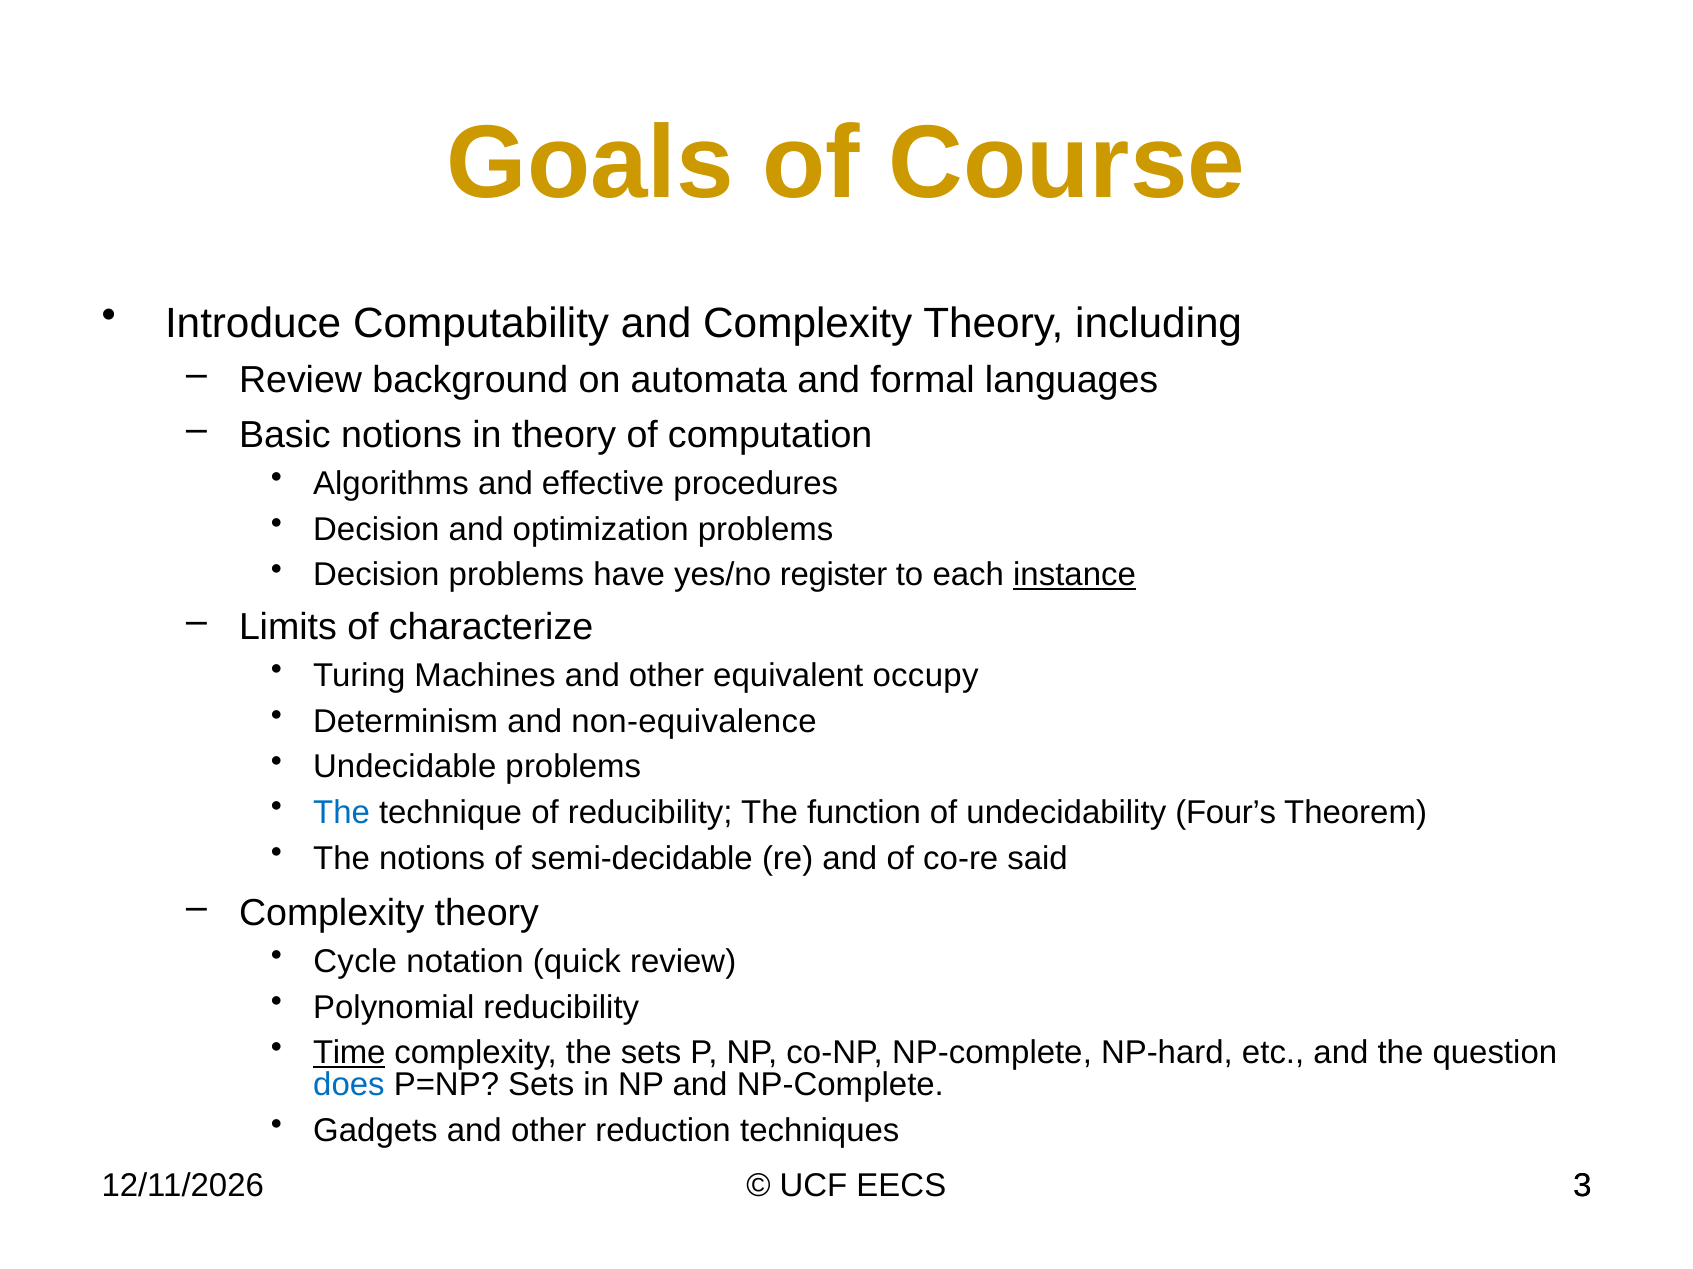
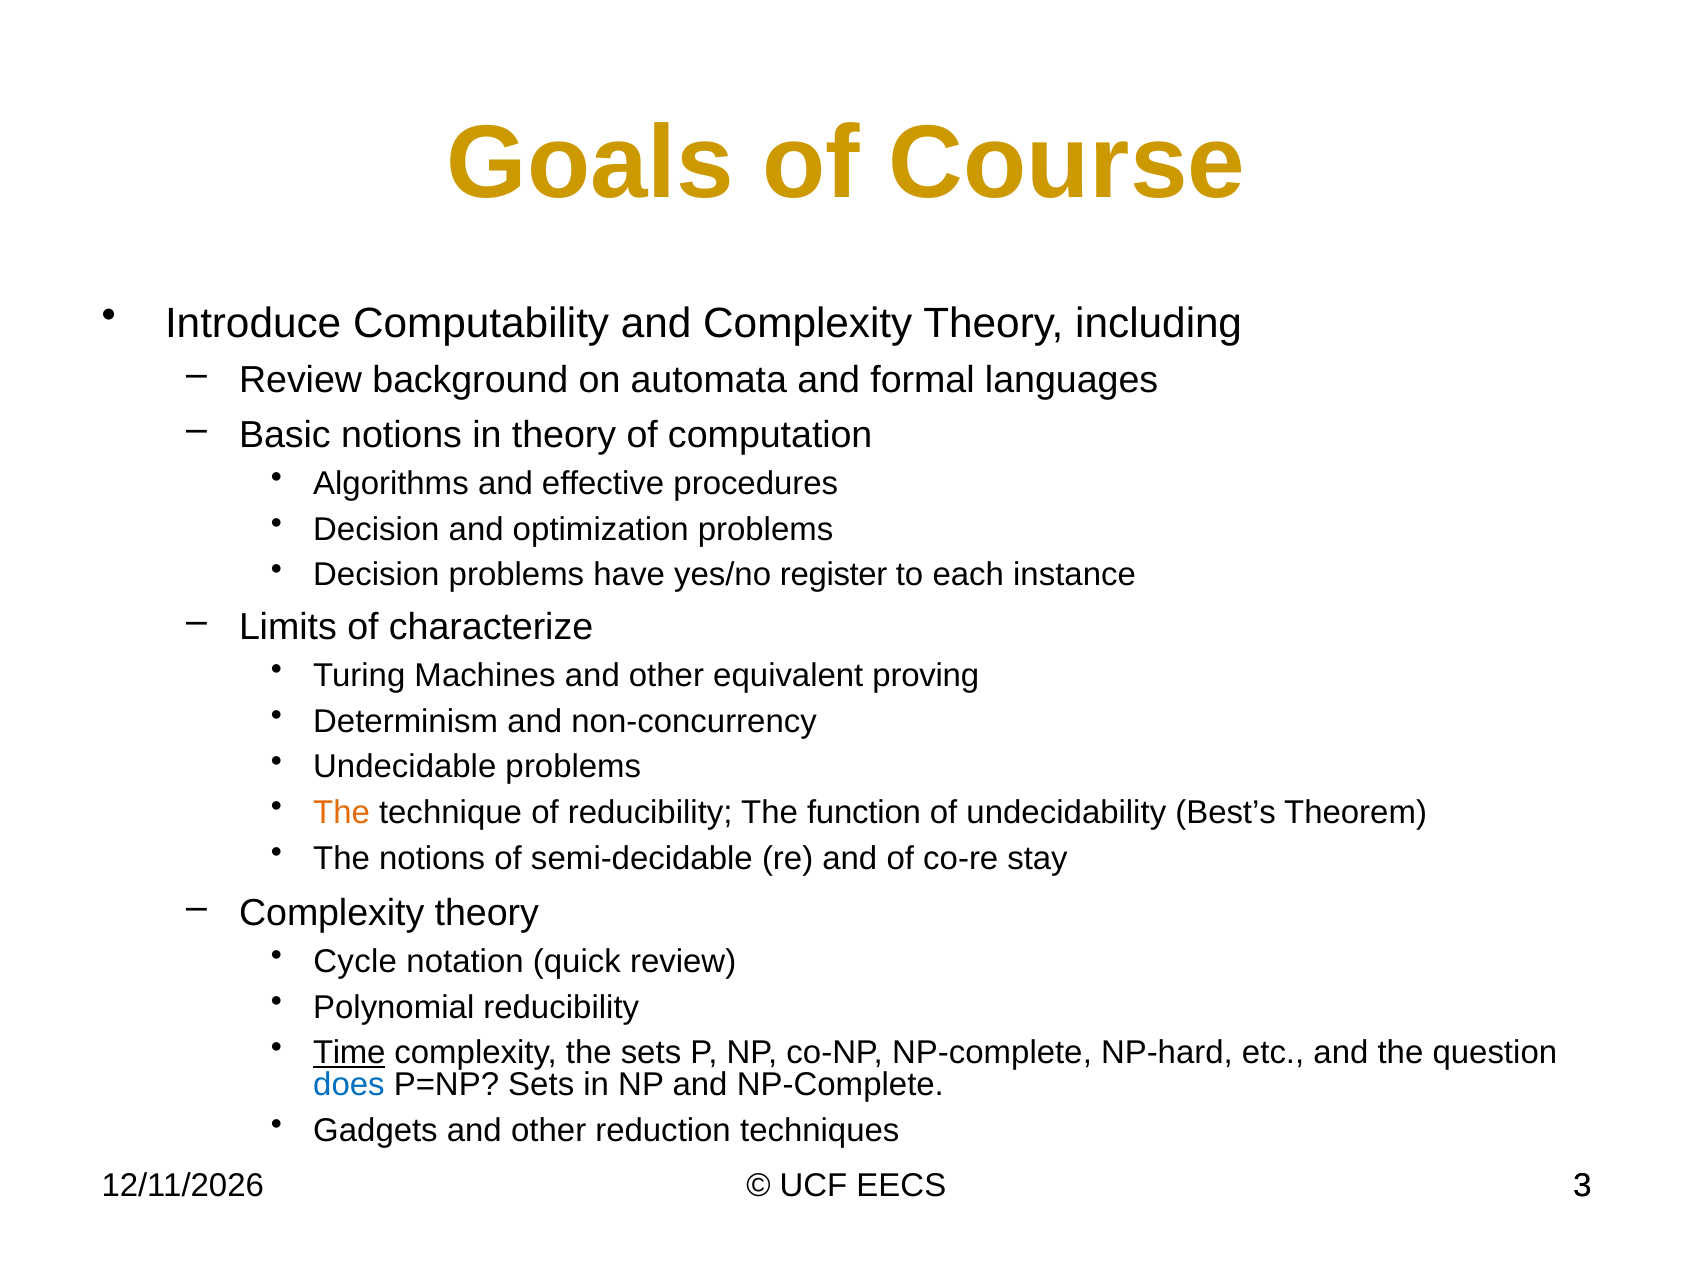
instance underline: present -> none (1075, 575)
occupy: occupy -> proving (926, 676)
non-equivalence: non-equivalence -> non-concurrency (694, 722)
The colour: blue -> orange (342, 813)
Four’s: Four’s -> Best’s (1226, 813)
said: said -> stay (1038, 859)
